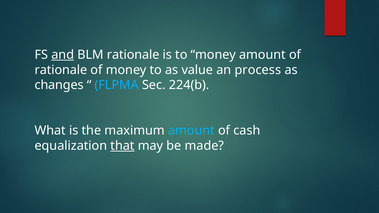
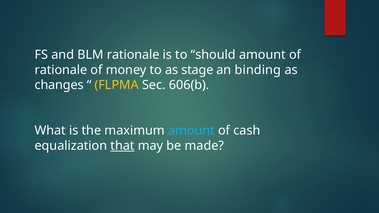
and underline: present -> none (63, 55)
to money: money -> should (213, 55)
value: value -> stage (197, 70)
process: process -> binding (258, 70)
FLPMA colour: light blue -> yellow (117, 85)
224(b: 224(b -> 606(b (189, 85)
